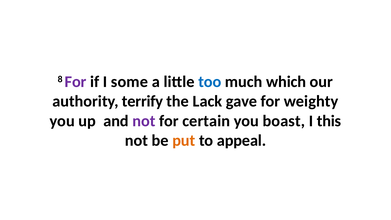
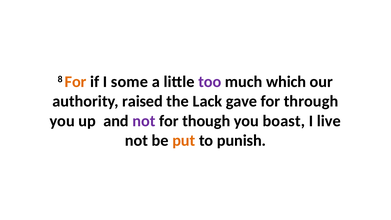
For colour: purple -> orange (76, 82)
too colour: blue -> purple (210, 82)
terrify: terrify -> raised (142, 101)
weighty: weighty -> through (311, 101)
certain: certain -> though (206, 121)
this: this -> live (329, 121)
appeal: appeal -> punish (241, 140)
